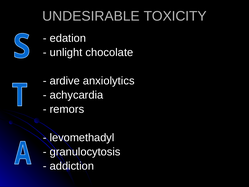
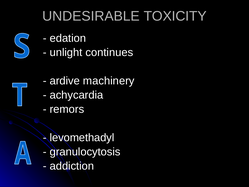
chocolate: chocolate -> continues (109, 52)
anxiolytics: anxiolytics -> machinery (109, 81)
